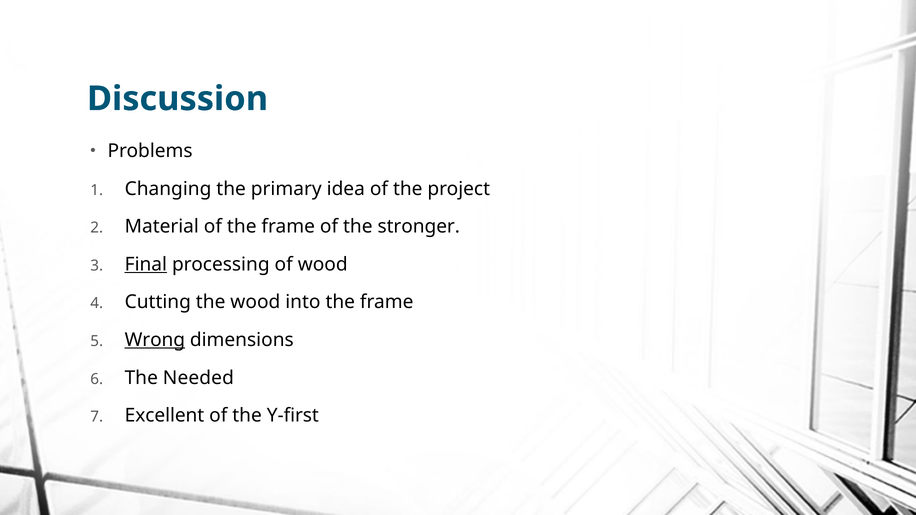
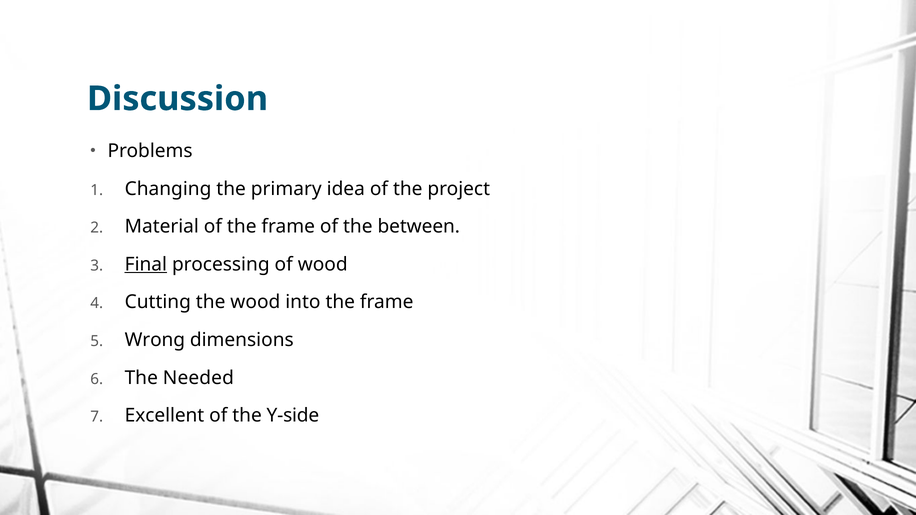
stronger: stronger -> between (419, 227)
Wrong underline: present -> none (155, 340)
Y-first: Y-first -> Y-side (293, 416)
